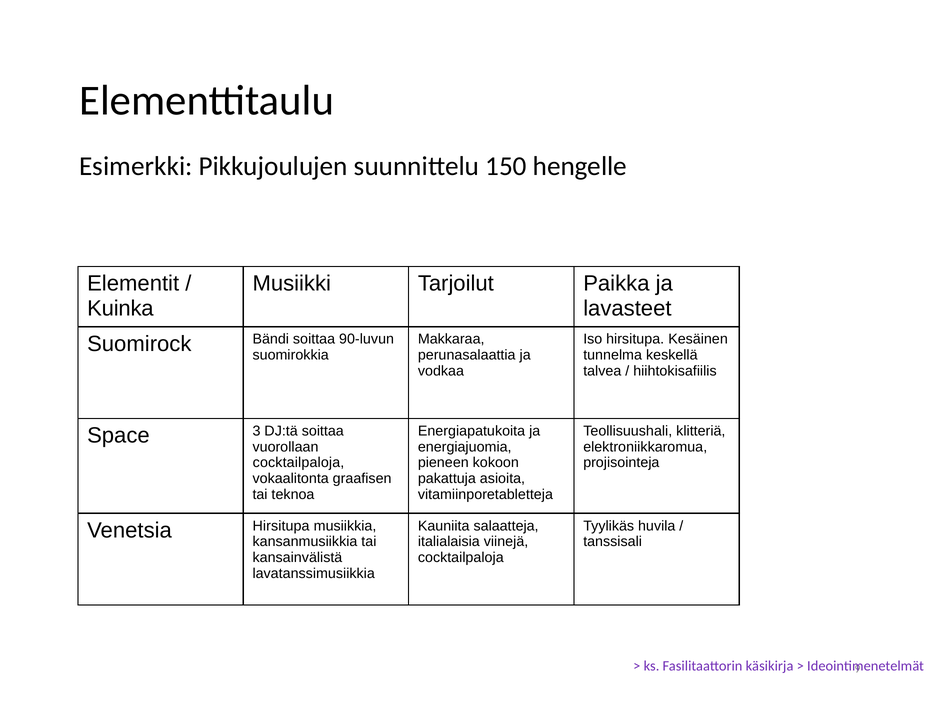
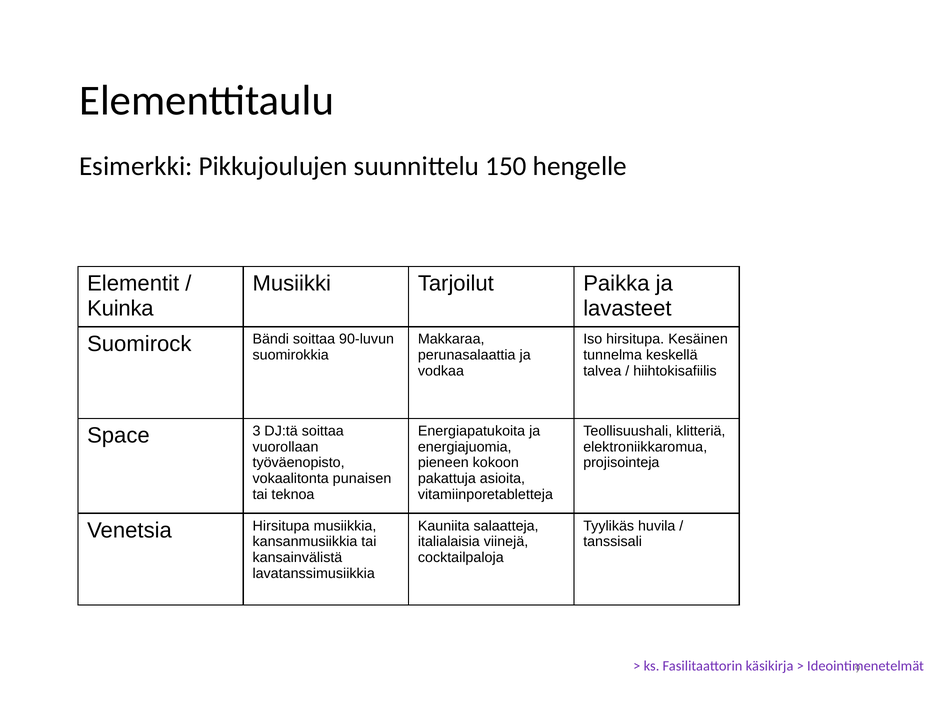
cocktailpaloja: cocktailpaloja -> työväenopisto (299, 462)
graafisen: graafisen -> punaisen (362, 478)
